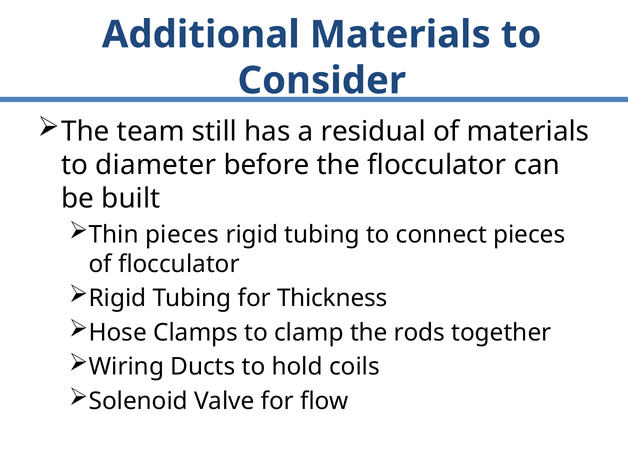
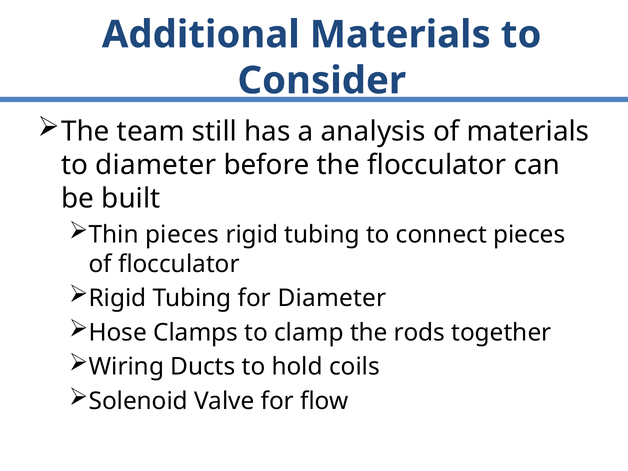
residual: residual -> analysis (373, 132)
for Thickness: Thickness -> Diameter (332, 298)
